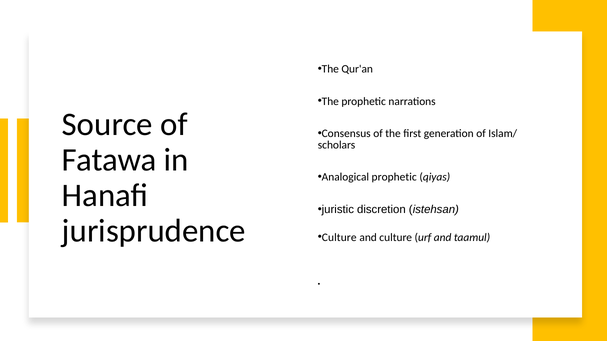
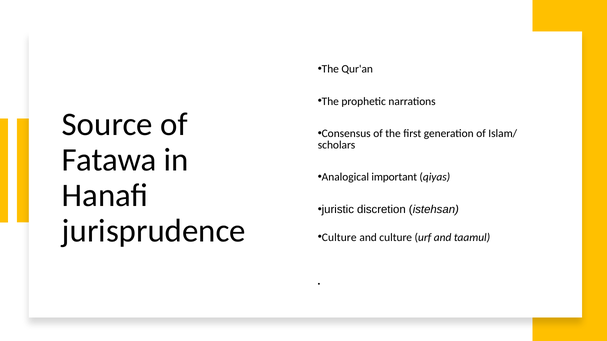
Analogical prophetic: prophetic -> important (394, 177)
